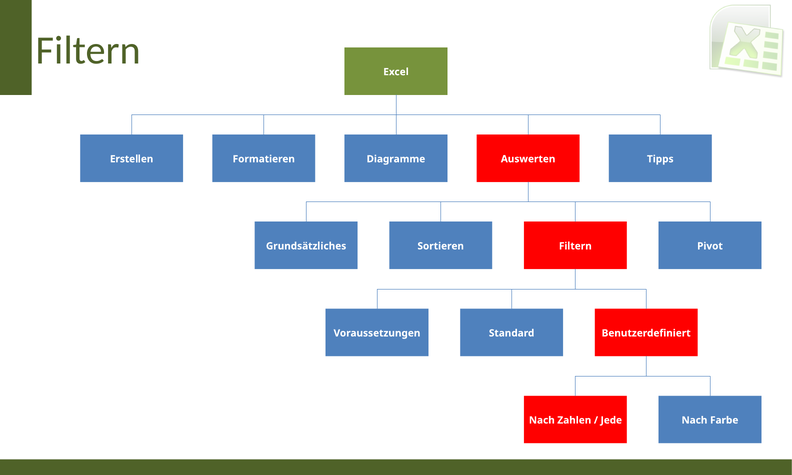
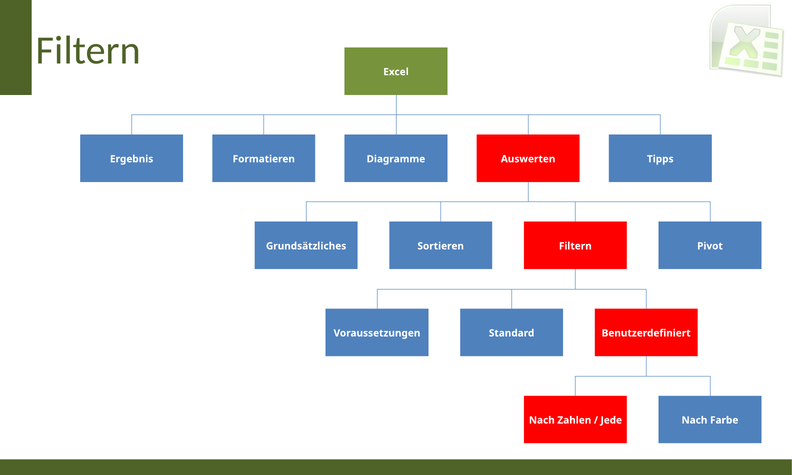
Erstellen: Erstellen -> Ergebnis (132, 159)
